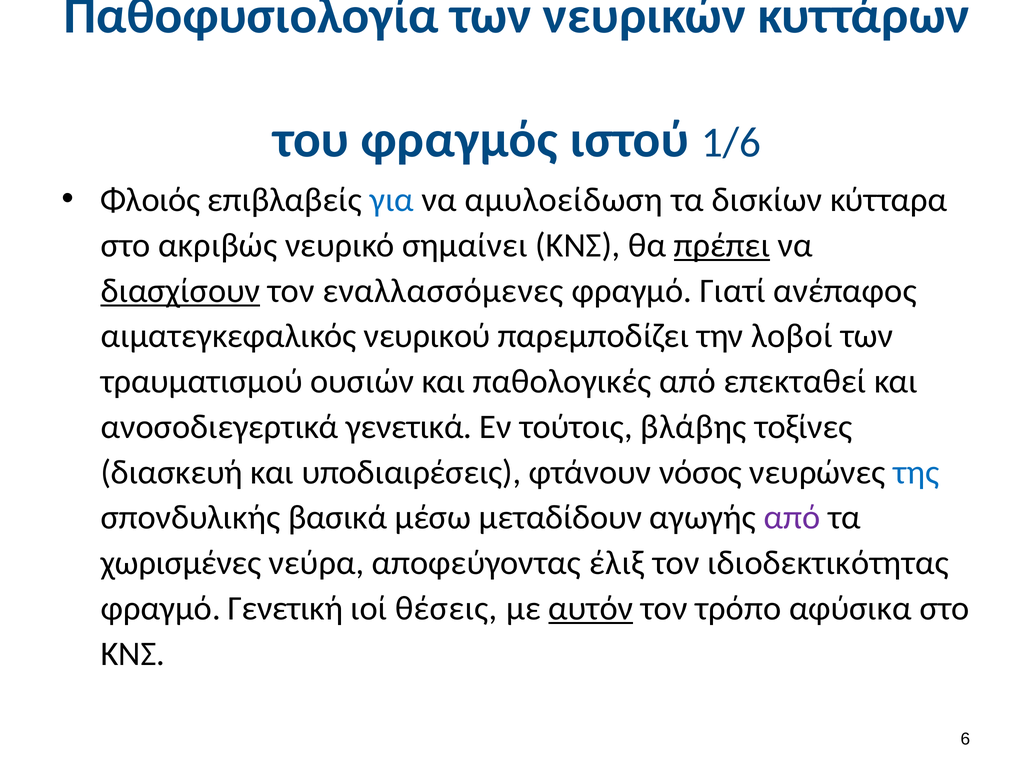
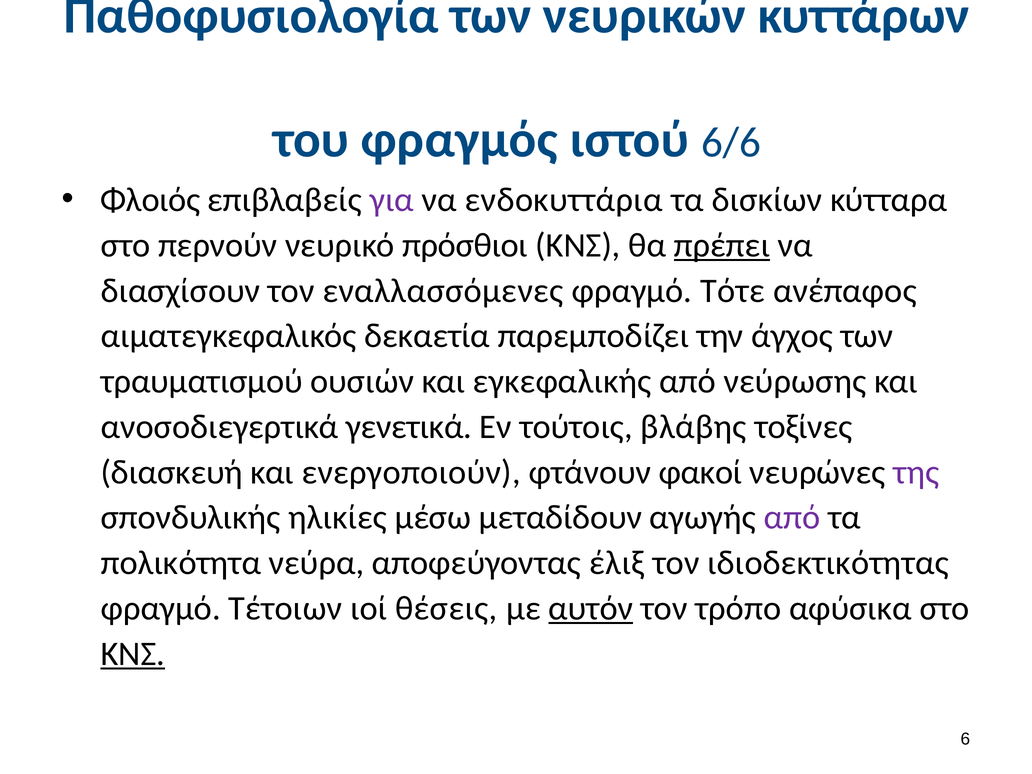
1/6: 1/6 -> 6/6 (731, 142)
για colour: blue -> purple (392, 200)
αμυλοείδωση: αμυλοείδωση -> ενδοκυττάρια (564, 200)
ακριβώς: ακριβώς -> περνούν (218, 245)
σημαίνει: σημαίνει -> πρόσθιοι (465, 245)
διασχίσουν underline: present -> none (180, 291)
Γιατί: Γιατί -> Τότε (732, 291)
νευρικού: νευρικού -> δεκαετία (427, 336)
λοβοί: λοβοί -> άγχος (792, 336)
παθολογικές: παθολογικές -> εγκεφαλικής (562, 381)
επεκταθεί: επεκταθεί -> νεύρωσης (795, 381)
υποδιαιρέσεις: υποδιαιρέσεις -> ενεργοποιούν (411, 472)
νόσος: νόσος -> φακοί (701, 472)
της colour: blue -> purple (916, 472)
βασικά: βασικά -> ηλικίες (338, 518)
χωρισμένες: χωρισμένες -> πολικότητα (181, 563)
Γενετική: Γενετική -> Τέτοιων (285, 608)
ΚΝΣ underline: none -> present (133, 654)
